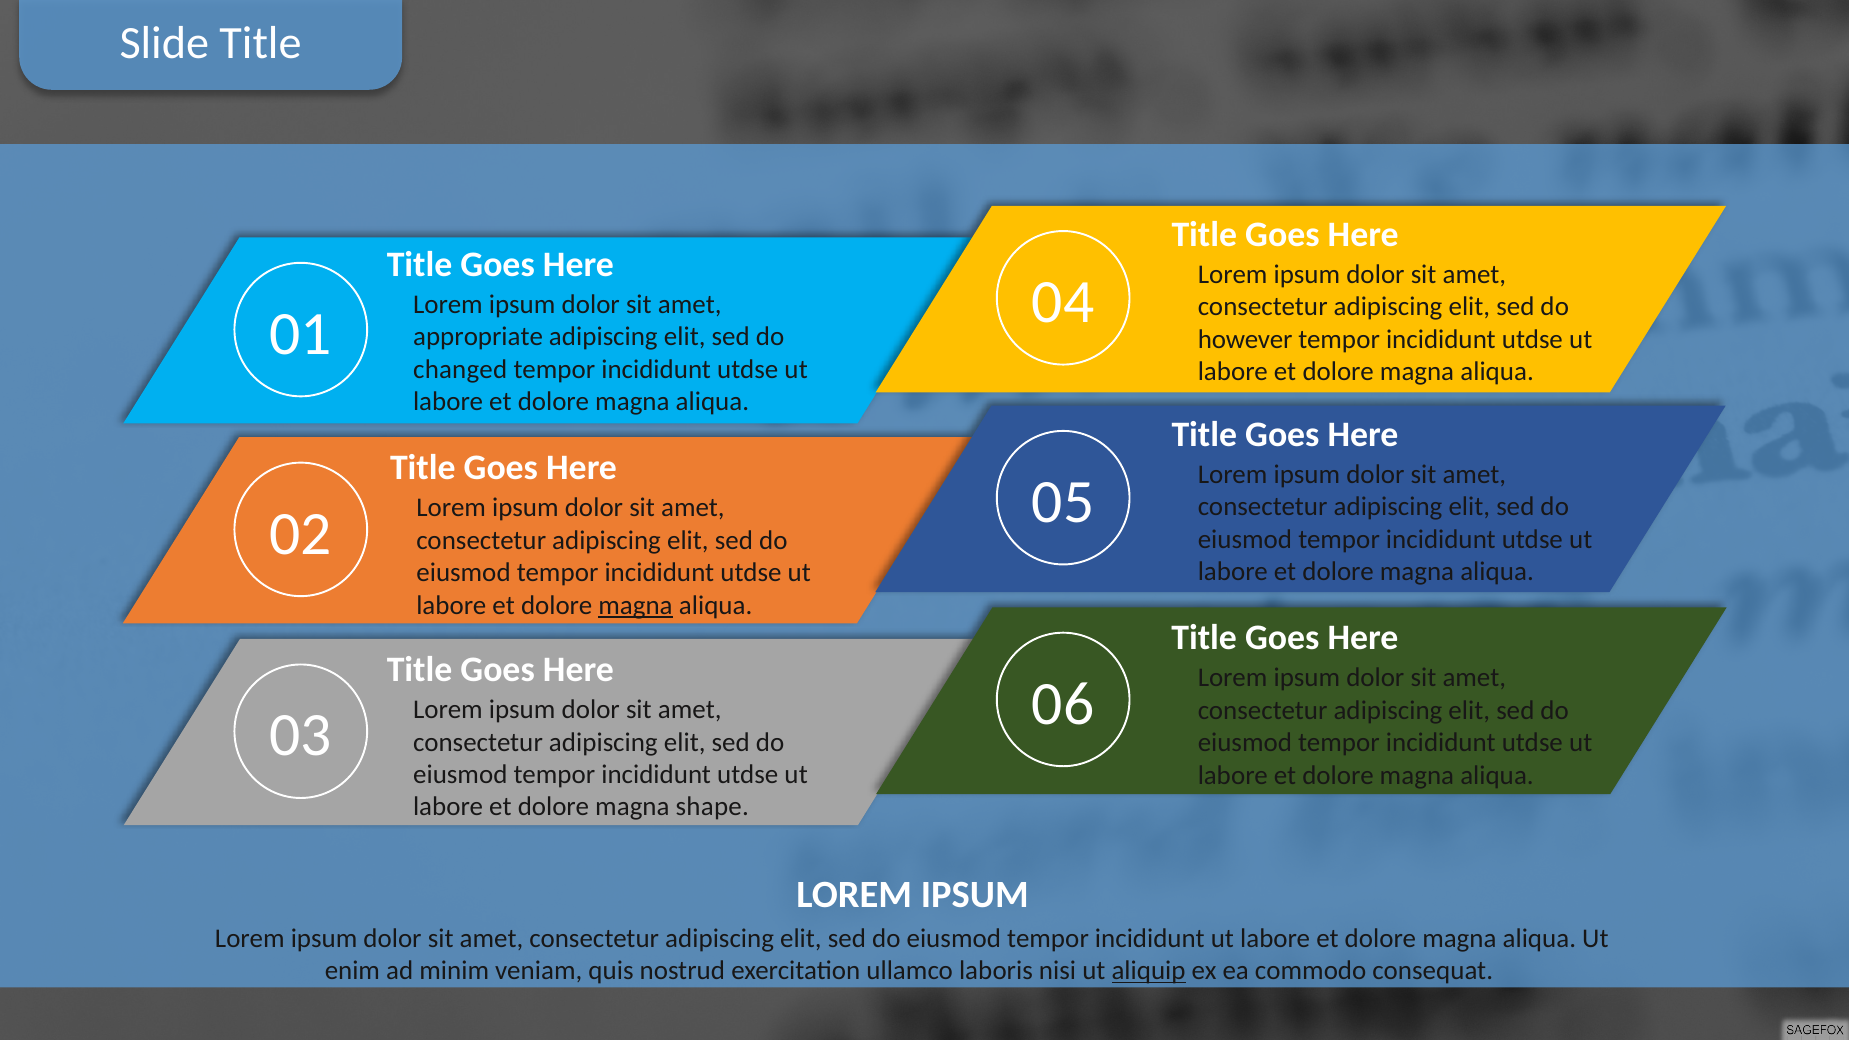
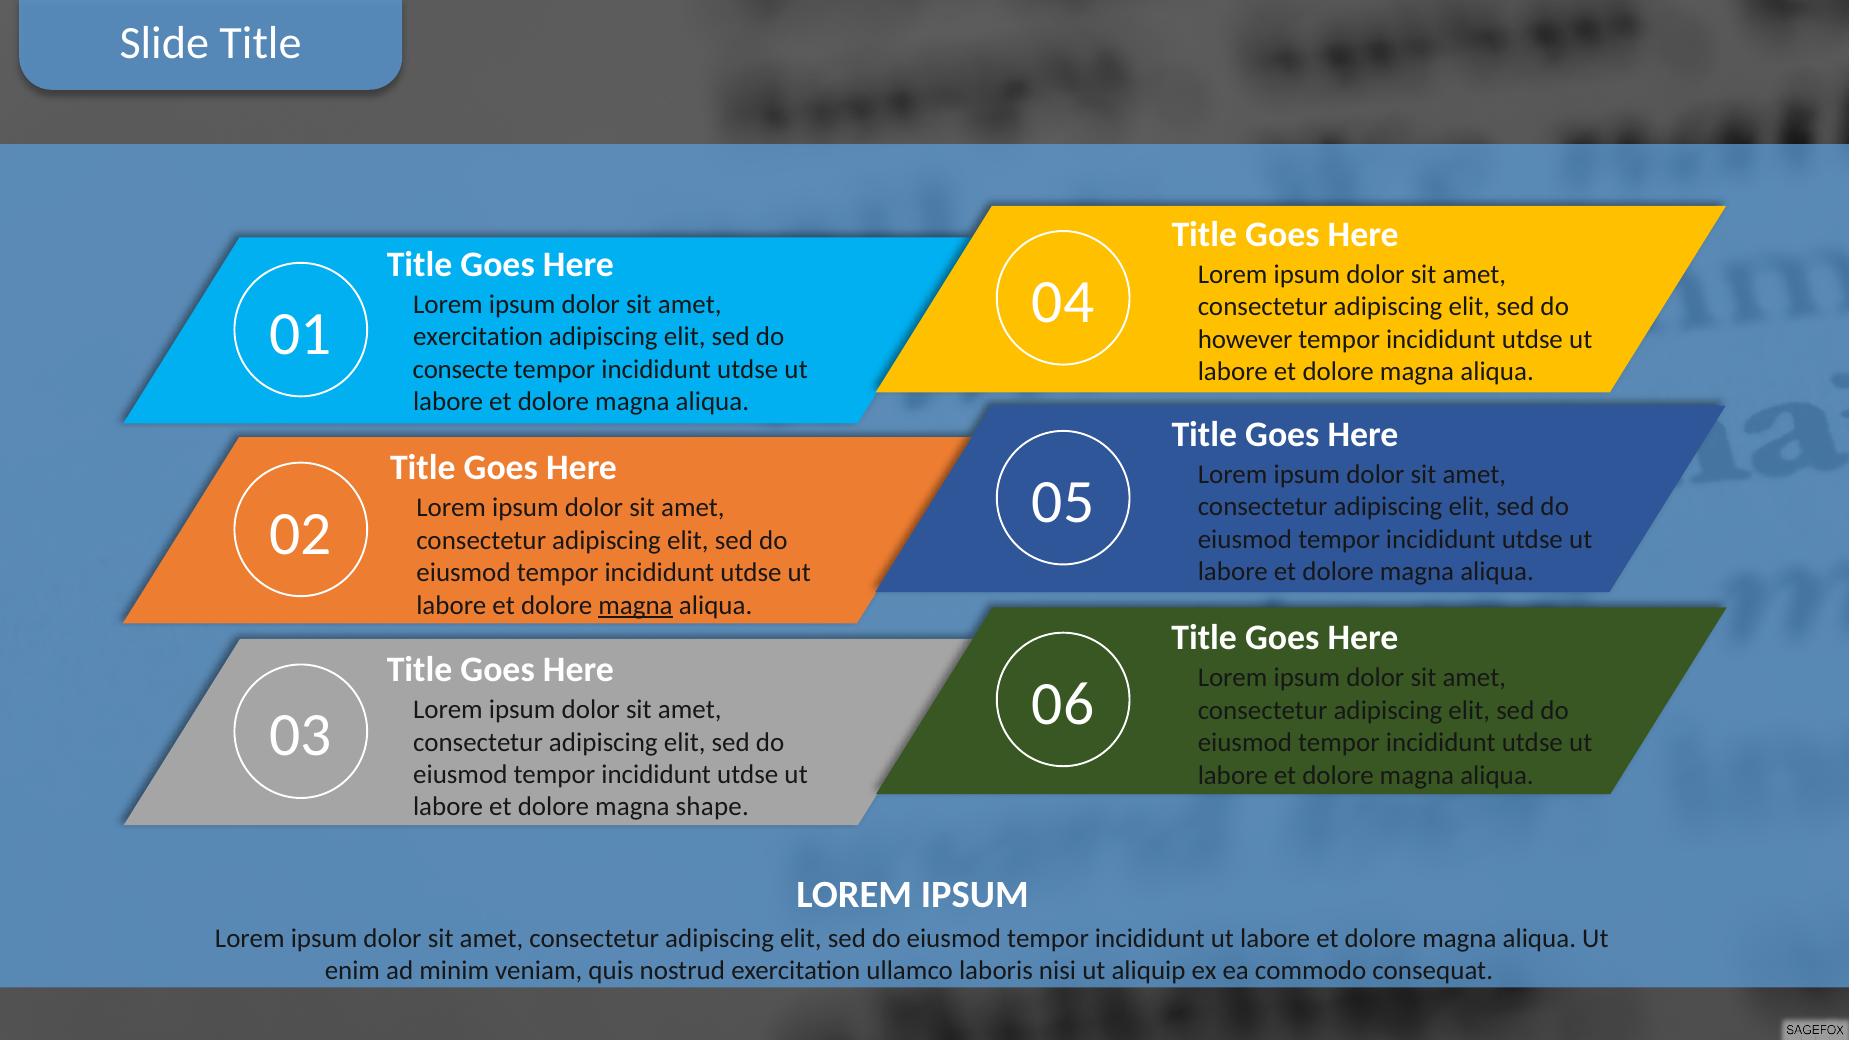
appropriate: appropriate -> exercitation (478, 337)
changed: changed -> consecte (460, 369)
aliquip underline: present -> none (1149, 971)
